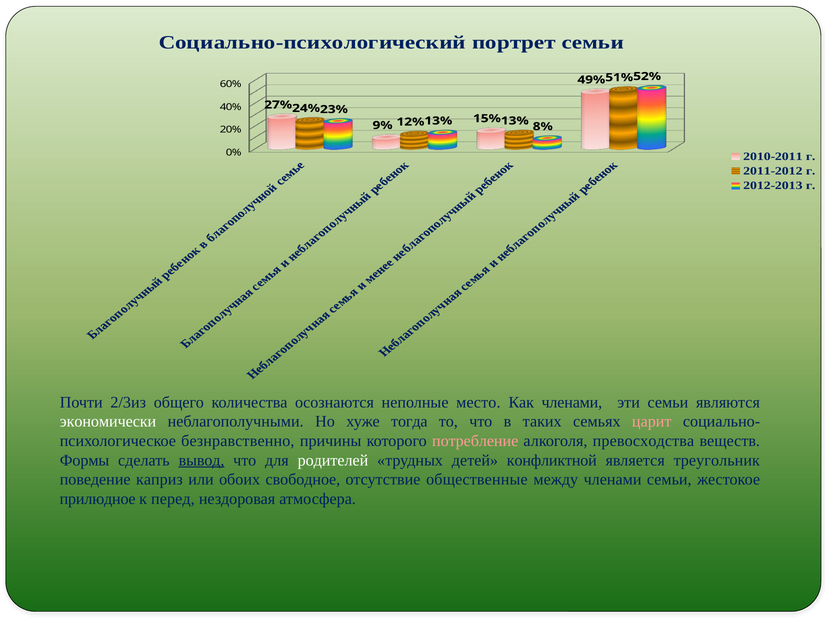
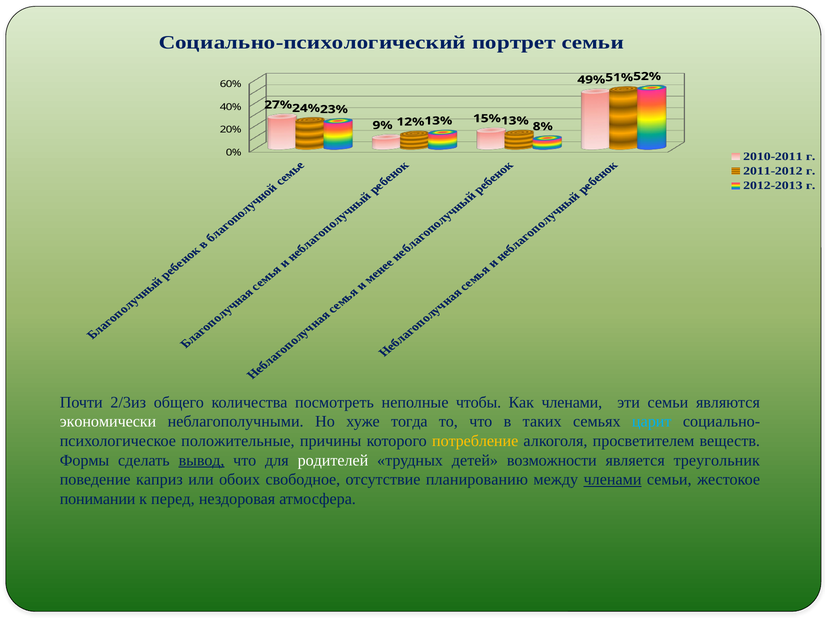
осознаются: осознаются -> посмотреть (335, 402)
место: место -> чтобы (479, 402)
царит colour: pink -> light blue (652, 422)
безнравственно: безнравственно -> положительные (238, 441)
потребление colour: pink -> yellow (475, 441)
превосходства: превосходства -> просветителем (644, 441)
конфликтной: конфликтной -> возможности (552, 460)
общественные: общественные -> планированию (477, 480)
членами underline: none -> present (613, 480)
прилюдное: прилюдное -> понимании (98, 499)
